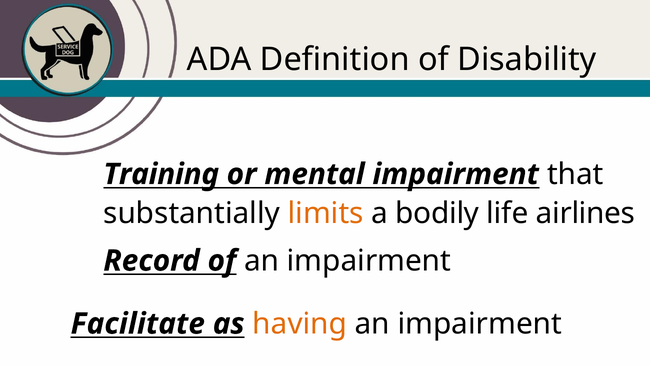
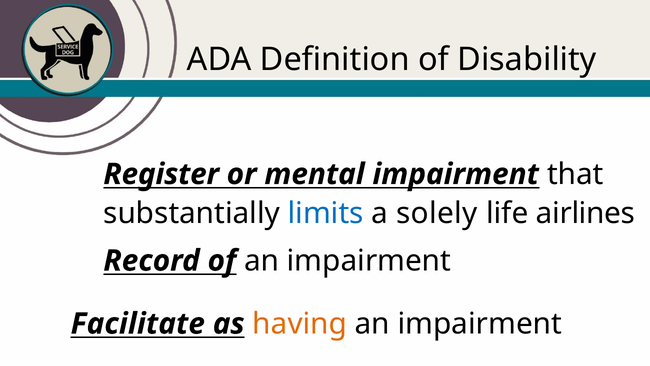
Training: Training -> Register (161, 174)
limits colour: orange -> blue (326, 213)
bodily: bodily -> solely (437, 213)
